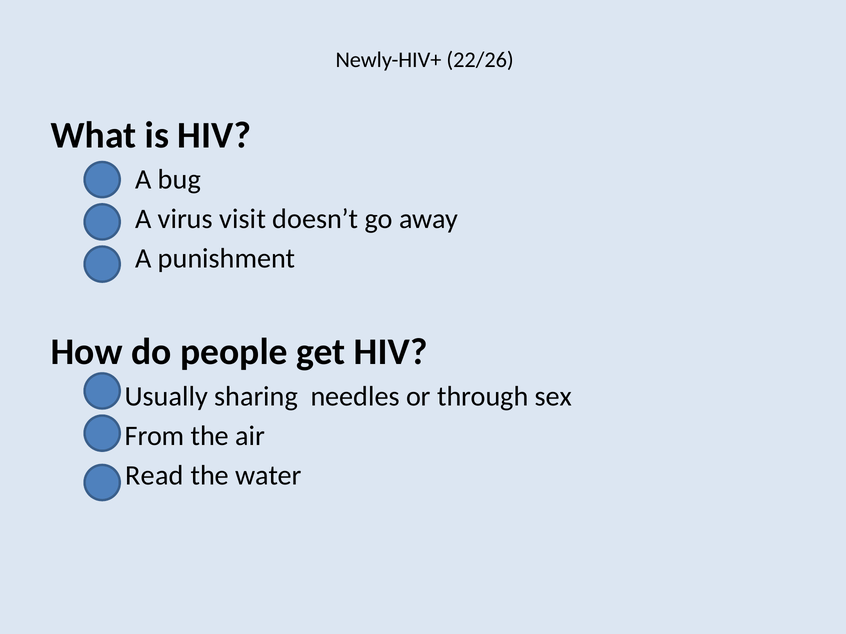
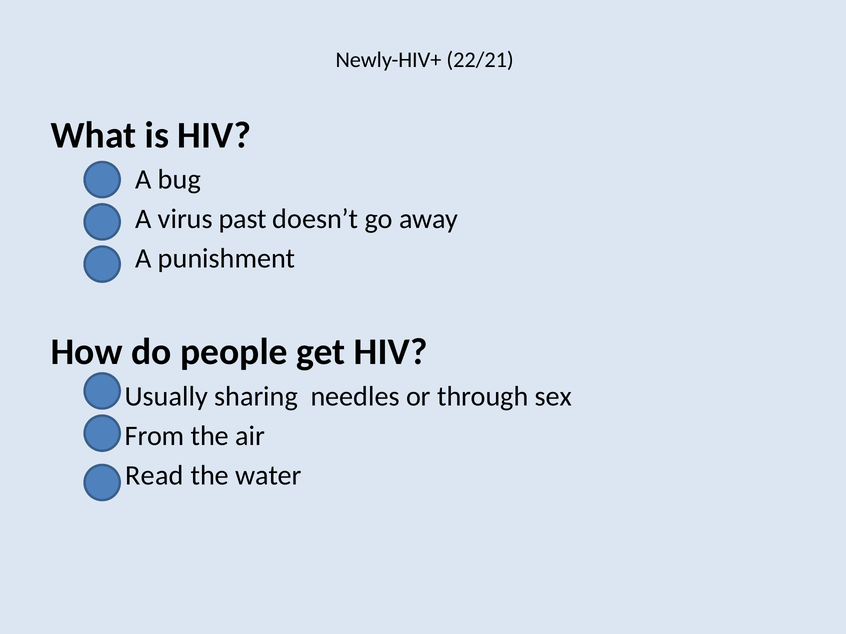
22/26: 22/26 -> 22/21 (480, 60)
visit: visit -> past (243, 219)
